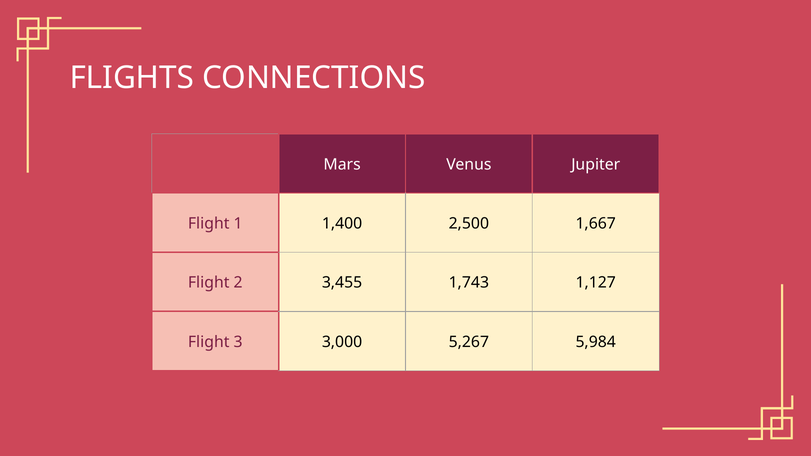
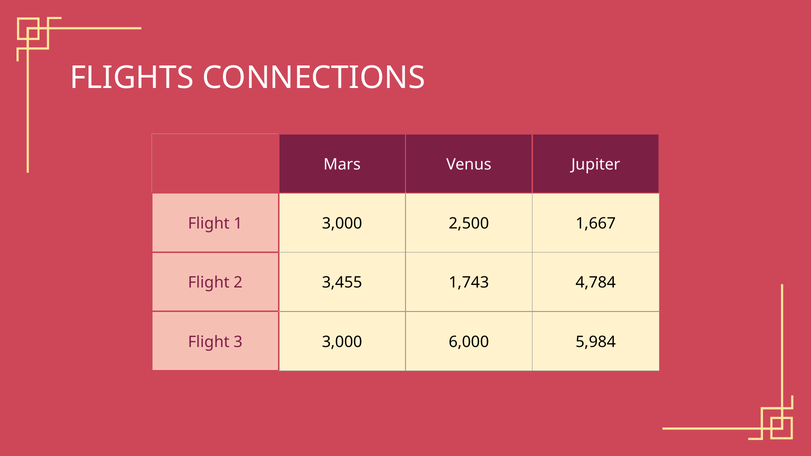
1 1,400: 1,400 -> 3,000 (342, 224)
1,127: 1,127 -> 4,784 (596, 283)
5,267: 5,267 -> 6,000 (469, 342)
